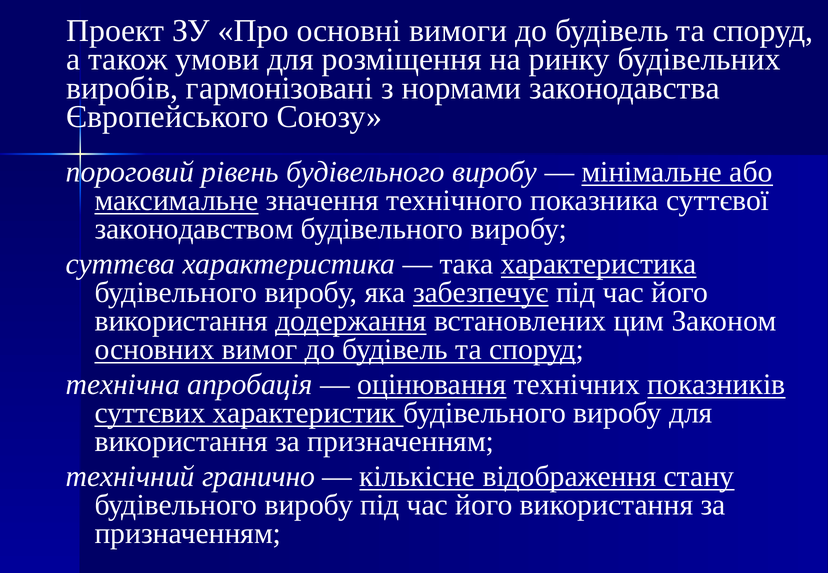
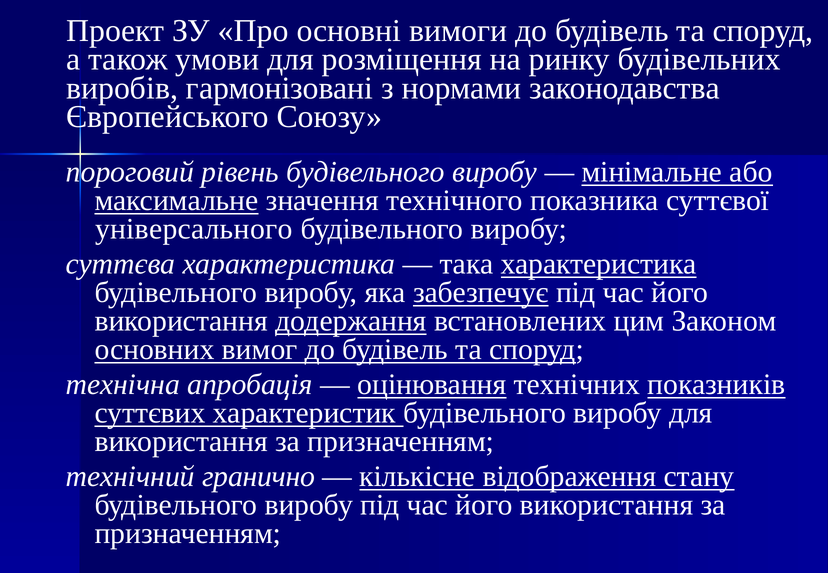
законодавством: законодавством -> універсального (194, 229)
